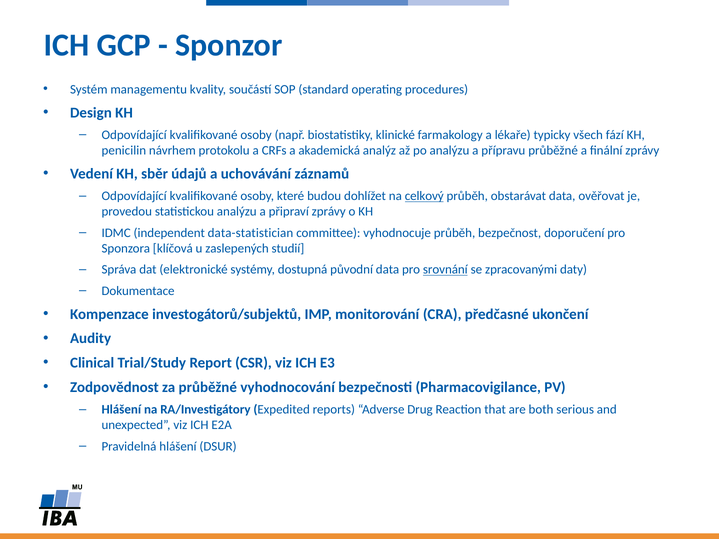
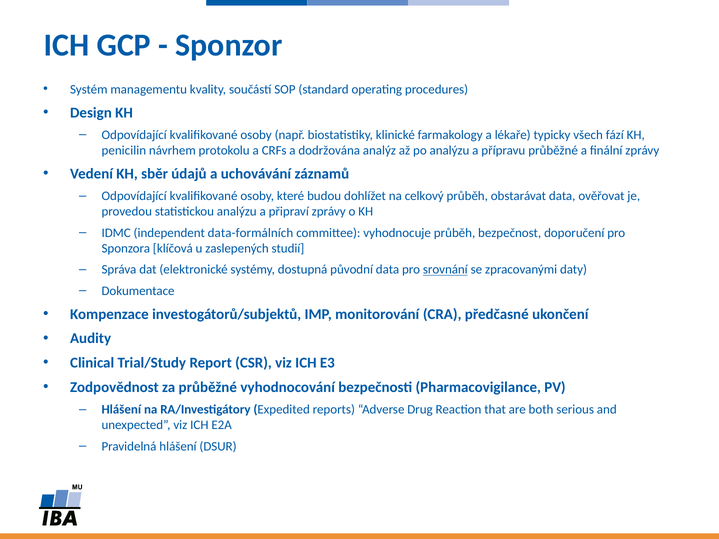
akademická: akademická -> dodržována (329, 151)
celkový underline: present -> none (424, 196)
data-statistician: data-statistician -> data-formálních (250, 233)
